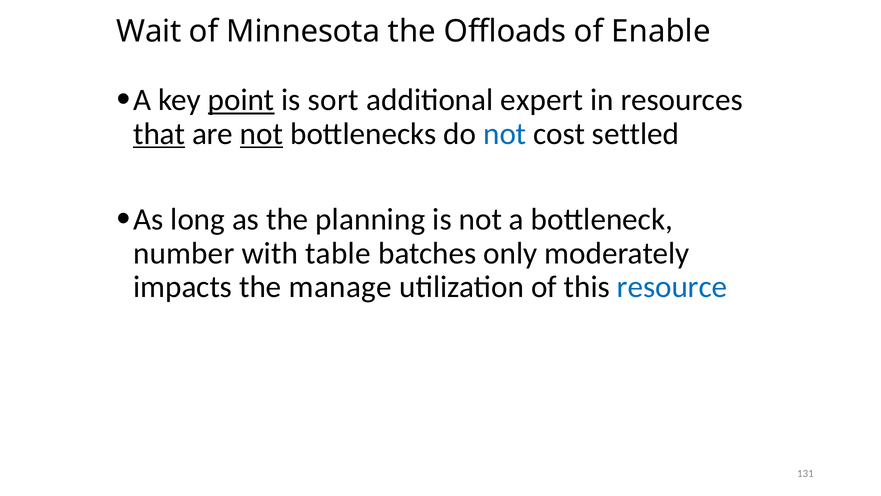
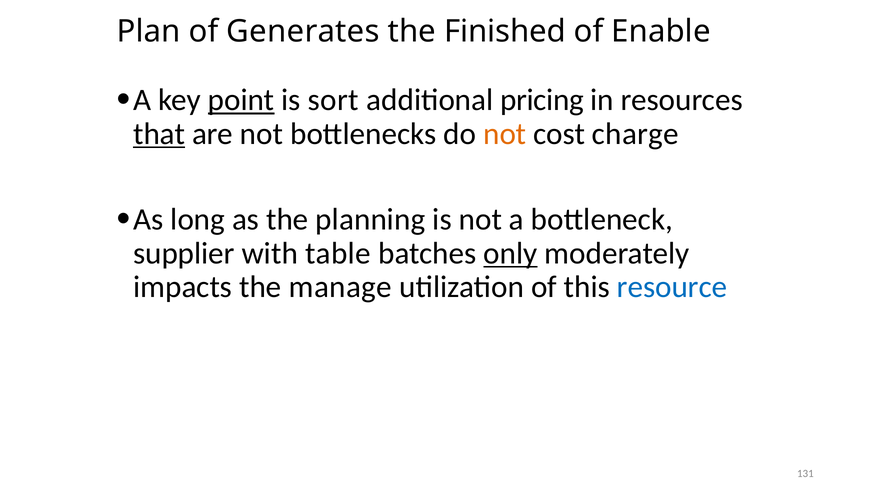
Wait: Wait -> Plan (149, 32)
Minnesota: Minnesota -> Generates (303, 32)
Offloads: Offloads -> Finished (505, 32)
expert: expert -> pricing (542, 100)
not underline: present -> none (262, 134)
not colour: blue -> orange (505, 134)
settled: settled -> charge (635, 134)
number: number -> supplier (184, 253)
only underline: none -> present (510, 253)
